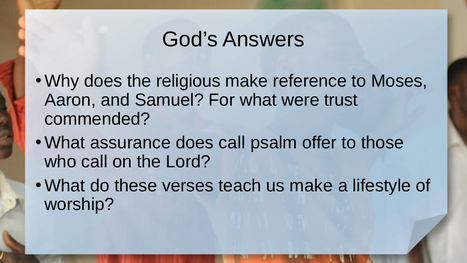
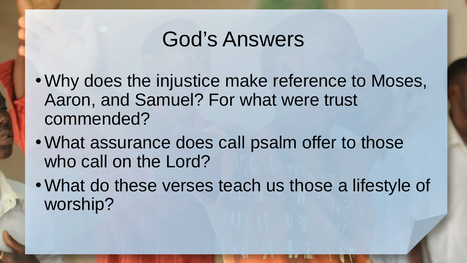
religious: religious -> injustice (188, 81)
us make: make -> those (311, 185)
